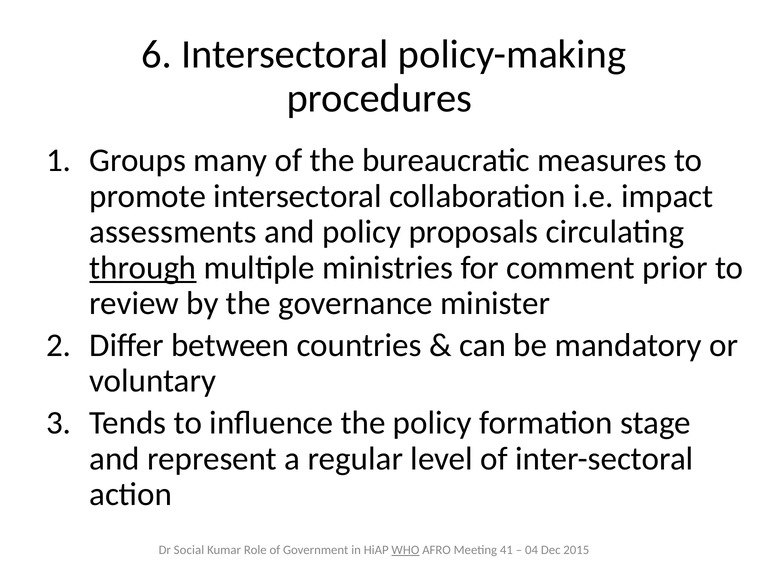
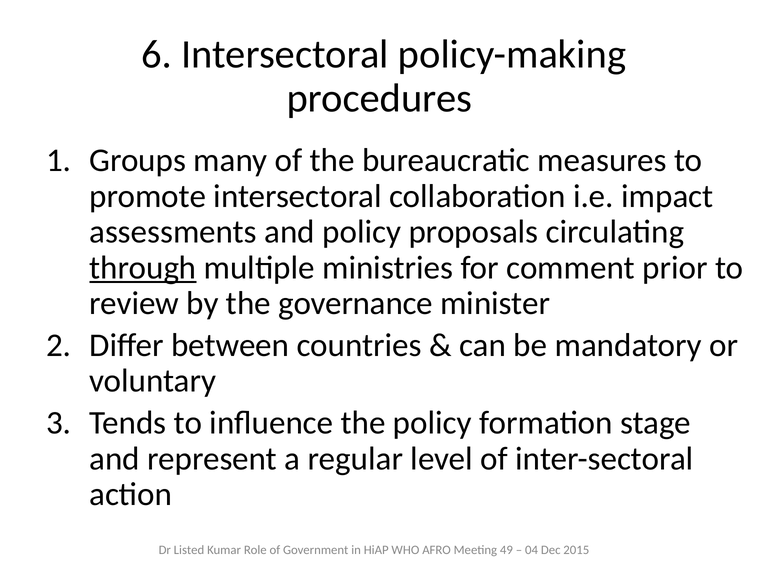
Social: Social -> Listed (189, 550)
WHO underline: present -> none (405, 550)
41: 41 -> 49 (506, 550)
